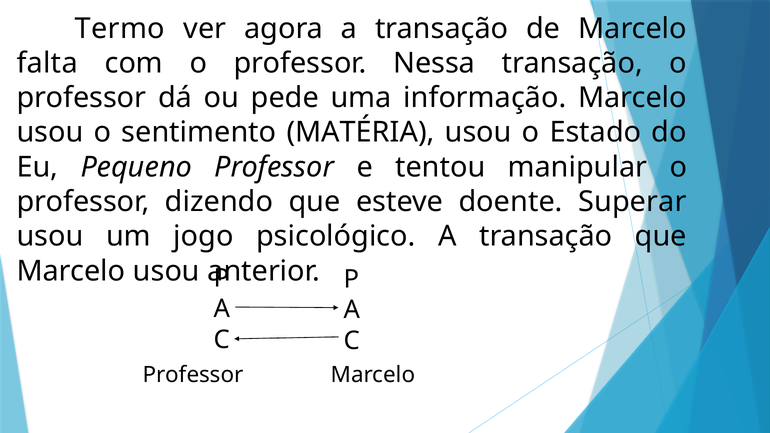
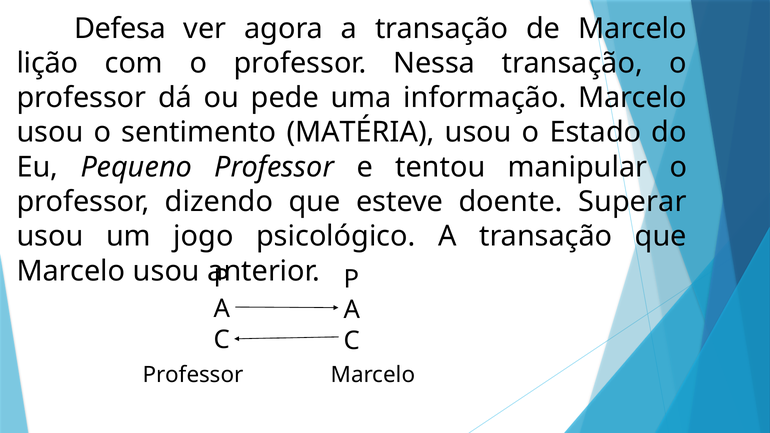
Termo: Termo -> Defesa (120, 29)
falta: falta -> lição (47, 63)
